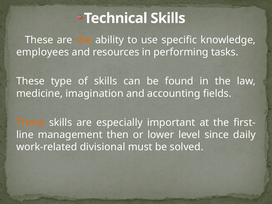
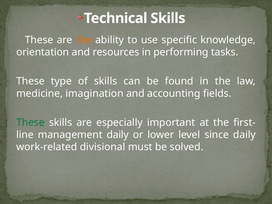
employees: employees -> orientation (43, 52)
These colour: orange -> green (30, 122)
management then: then -> daily (118, 135)
